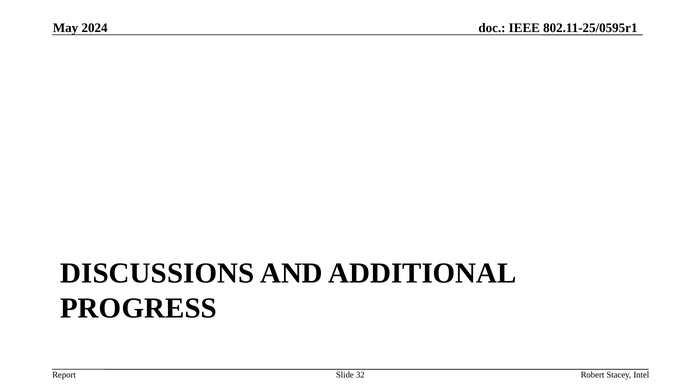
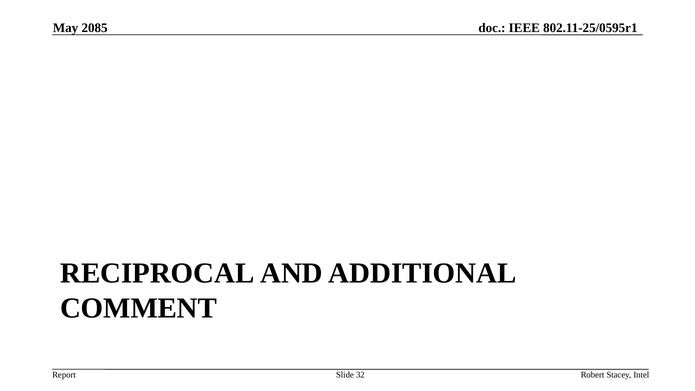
2024: 2024 -> 2085 (95, 28)
DISCUSSIONS: DISCUSSIONS -> RECIPROCAL (157, 273)
PROGRESS: PROGRESS -> COMMENT (139, 308)
